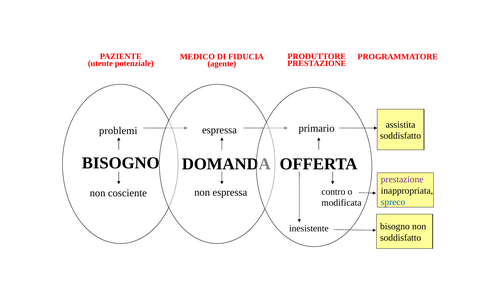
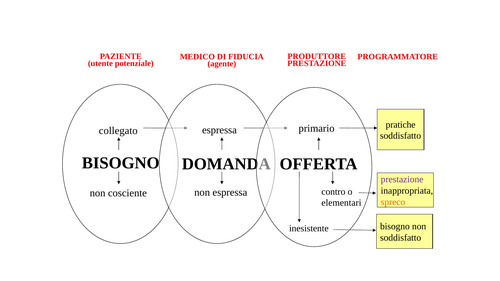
assistita: assistita -> pratiche (401, 125)
problemi: problemi -> collegato (118, 131)
spreco colour: blue -> orange (393, 202)
modificata: modificata -> elementari (341, 203)
